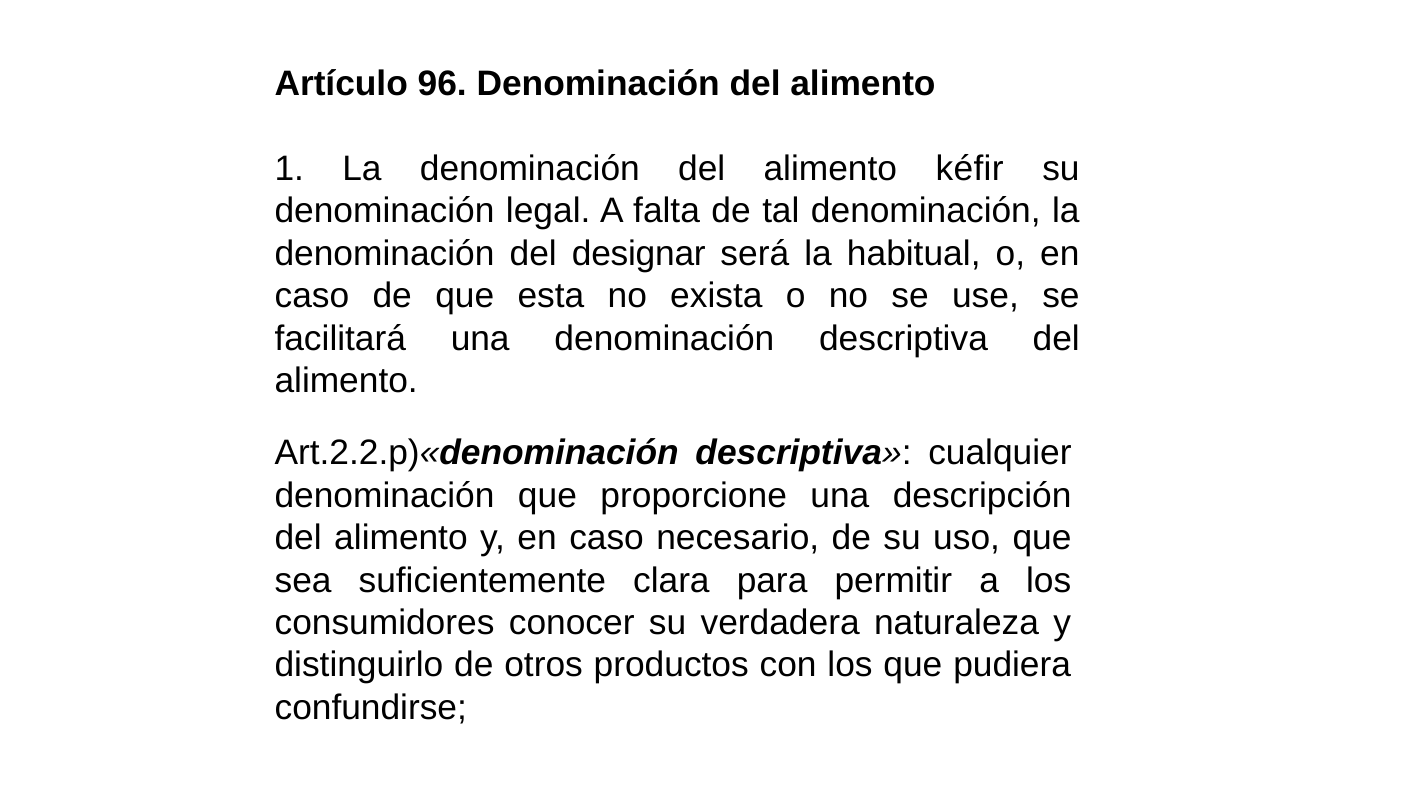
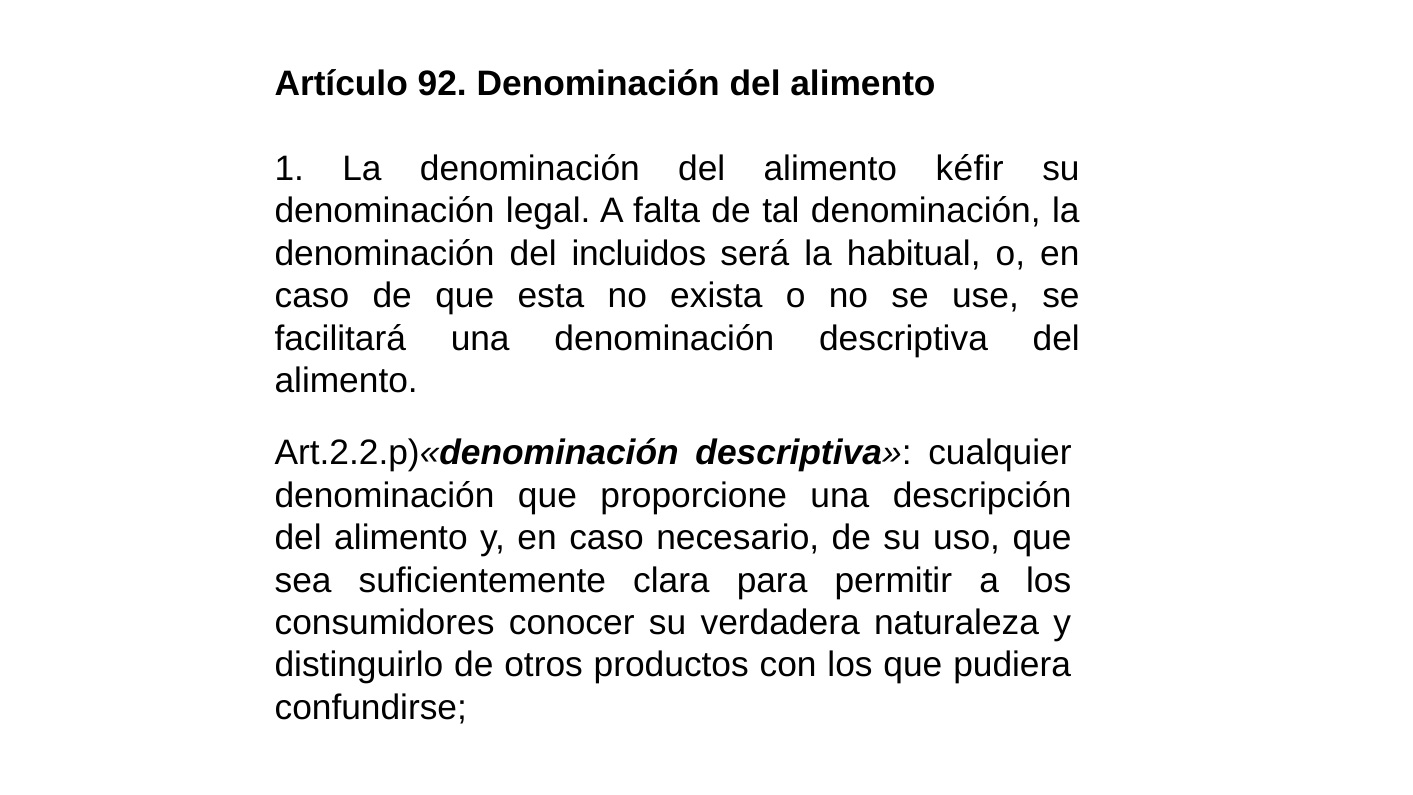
96: 96 -> 92 (442, 84)
designar: designar -> incluidos (639, 254)
